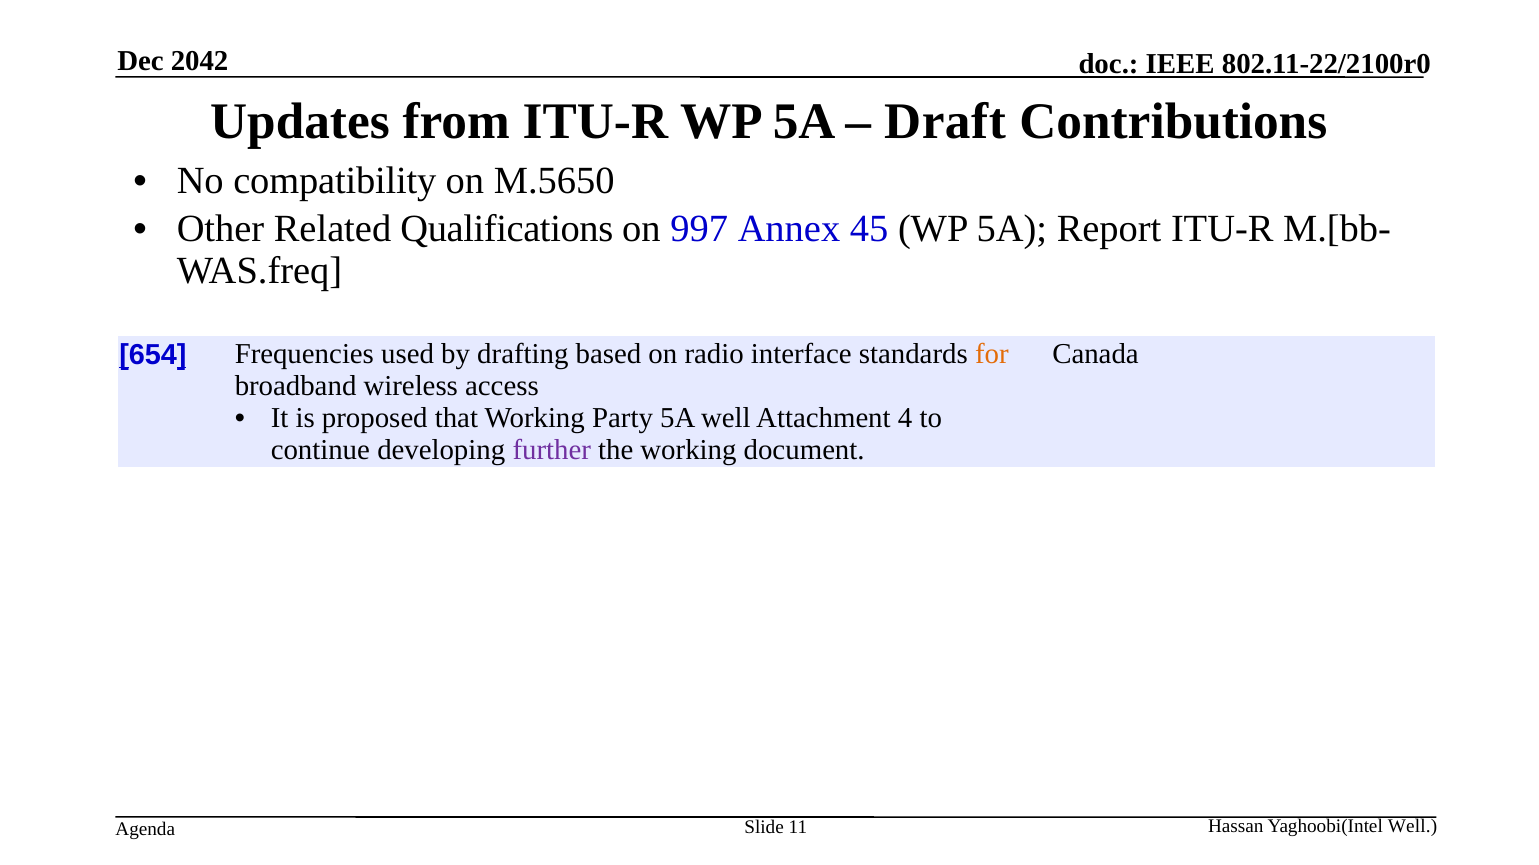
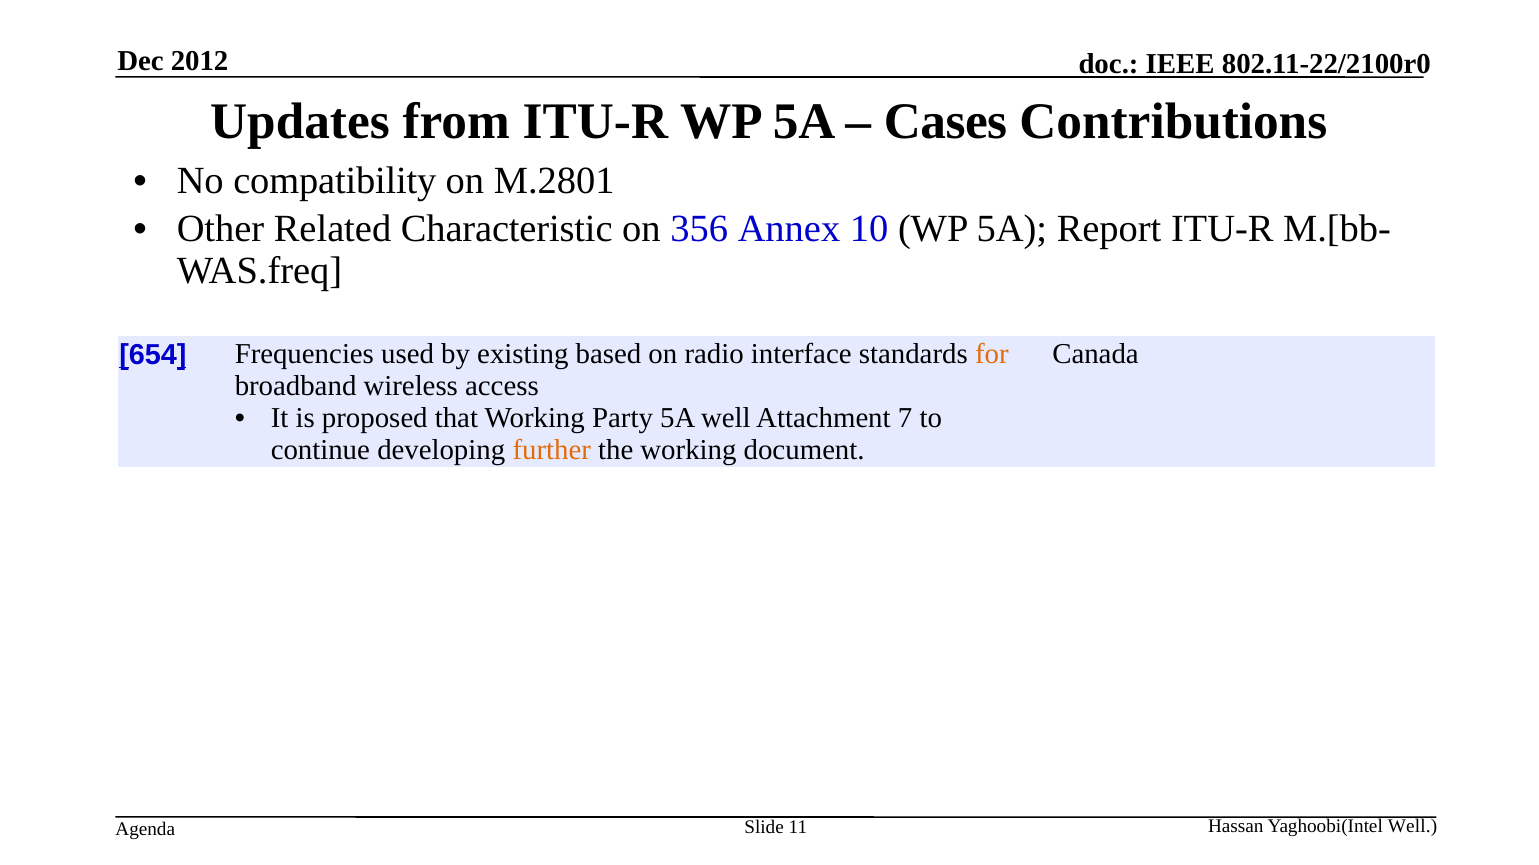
2042: 2042 -> 2012 (200, 61)
Draft: Draft -> Cases (946, 121)
M.5650: M.5650 -> M.2801 (554, 181)
Qualifications: Qualifications -> Characteristic (507, 229)
997: 997 -> 356 (699, 229)
45: 45 -> 10 (869, 229)
drafting: drafting -> existing (523, 354)
4: 4 -> 7 (905, 418)
further colour: purple -> orange (552, 450)
